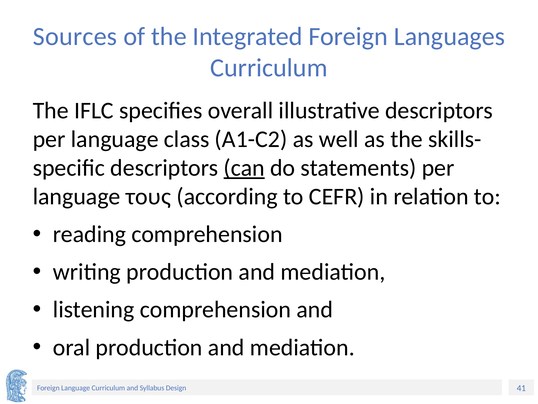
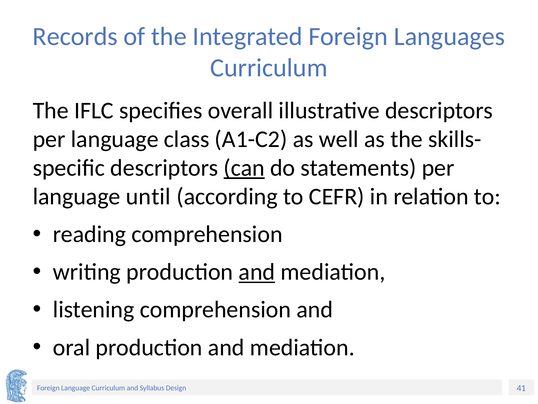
Sources: Sources -> Records (75, 36)
τους: τους -> until (148, 196)
and underline: none -> present (257, 272)
